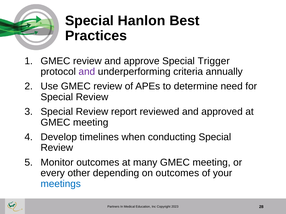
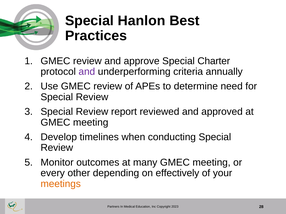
Trigger: Trigger -> Charter (214, 61)
on outcomes: outcomes -> effectively (177, 173)
meetings colour: blue -> orange (61, 184)
